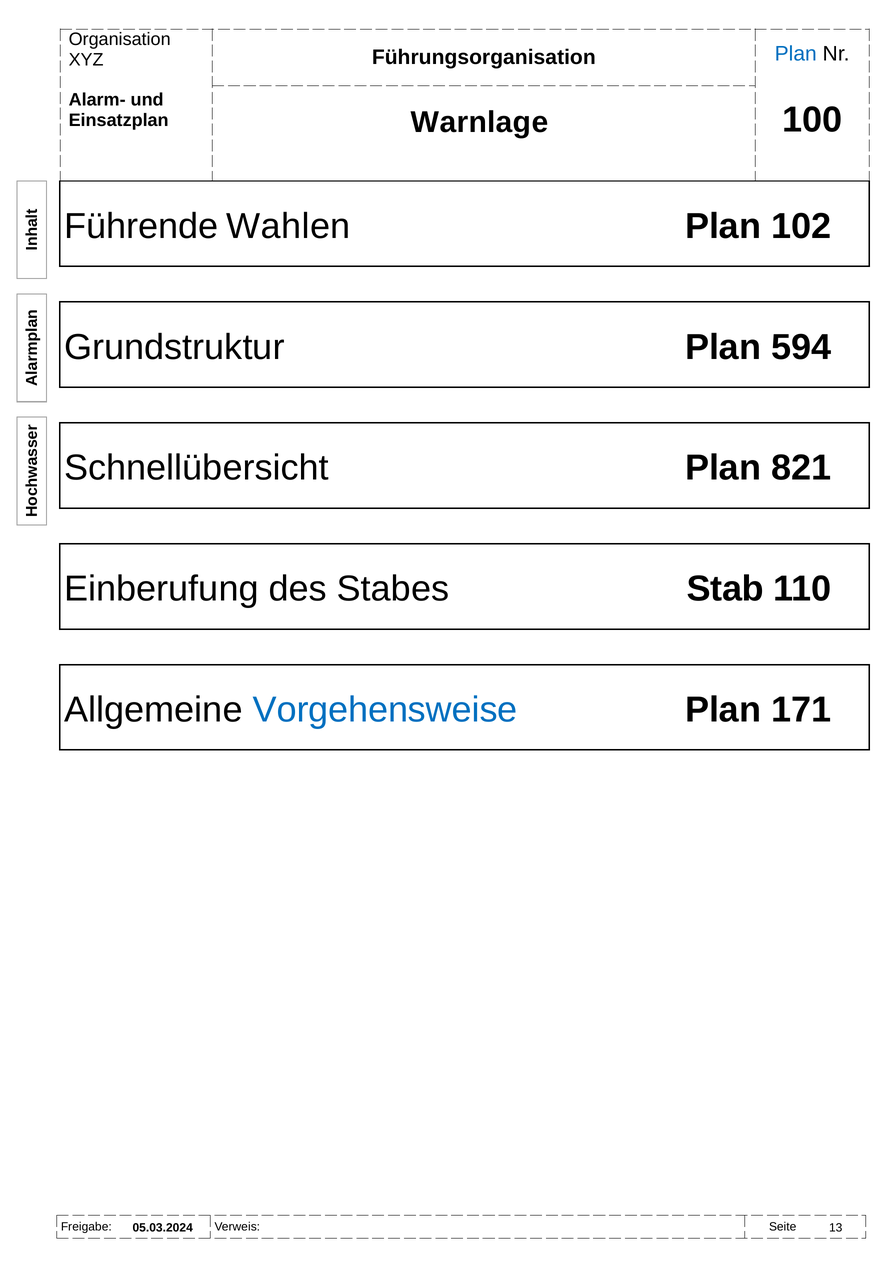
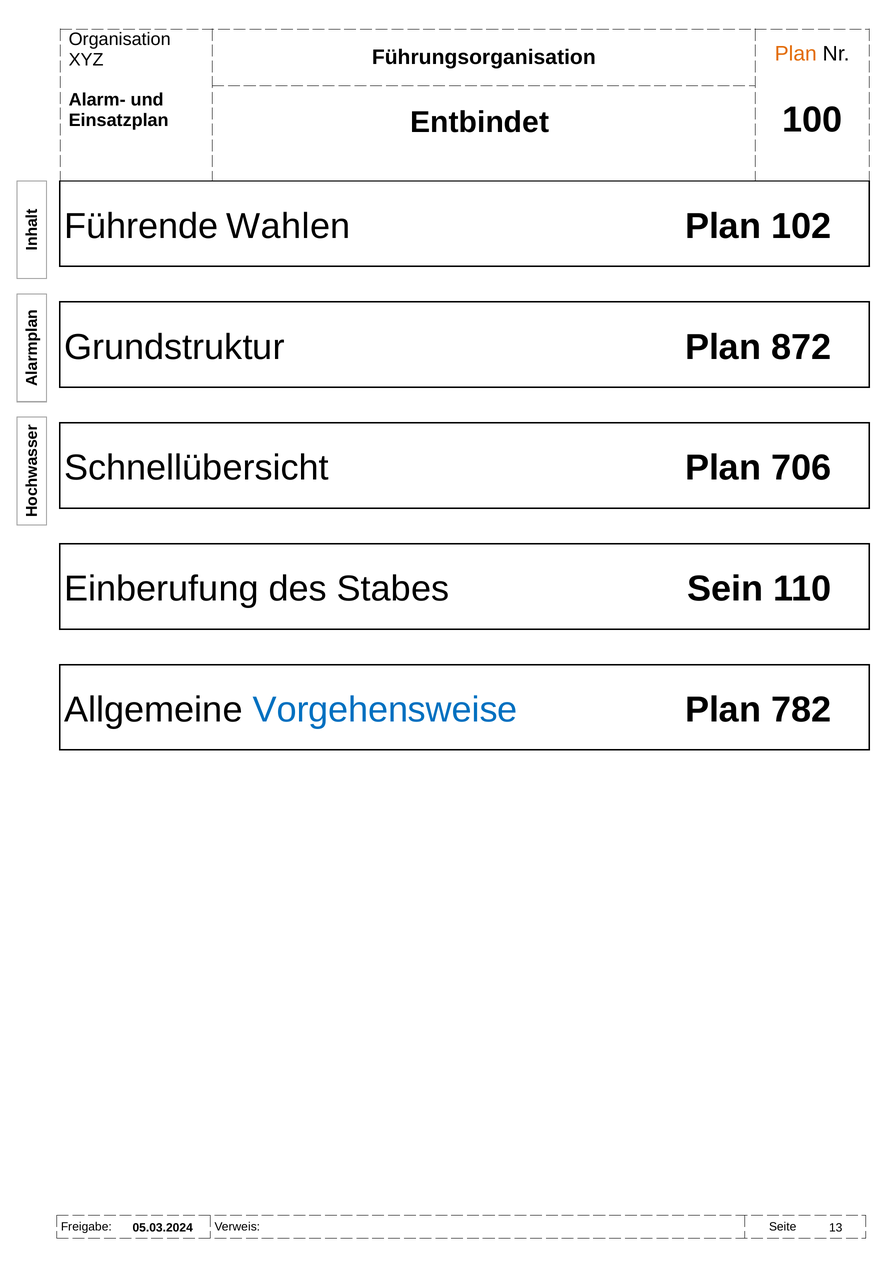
Plan colour: blue -> orange (796, 54)
Warnlage: Warnlage -> Entbindet (480, 122)
594: 594 -> 872 (801, 347)
821: 821 -> 706 (801, 468)
Stab: Stab -> Sein (725, 589)
171: 171 -> 782 (801, 710)
